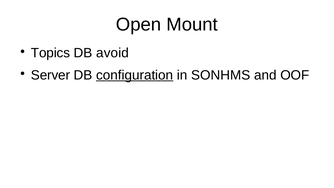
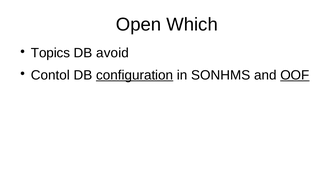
Mount: Mount -> Which (192, 24)
Server: Server -> Contol (50, 75)
OOF underline: none -> present (295, 75)
